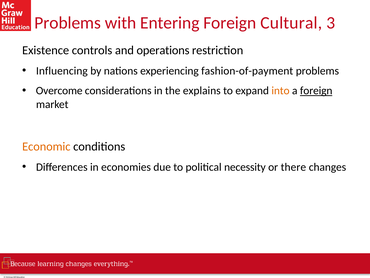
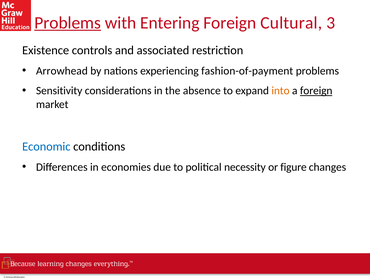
Problems underline: none -> present (68, 23)
operations: operations -> associated (163, 50)
Influencing: Influencing -> Arrowhead (62, 71)
Overcome: Overcome -> Sensitivity (59, 91)
explains: explains -> absence (202, 91)
Economic colour: orange -> blue (46, 146)
there: there -> figure (294, 167)
